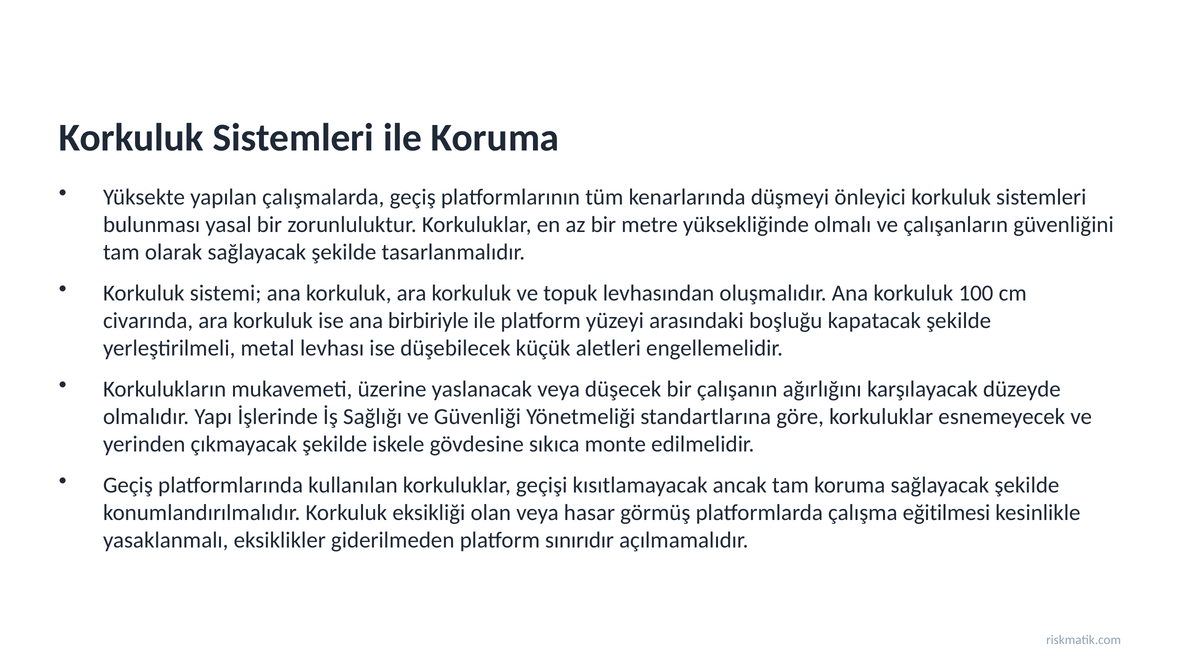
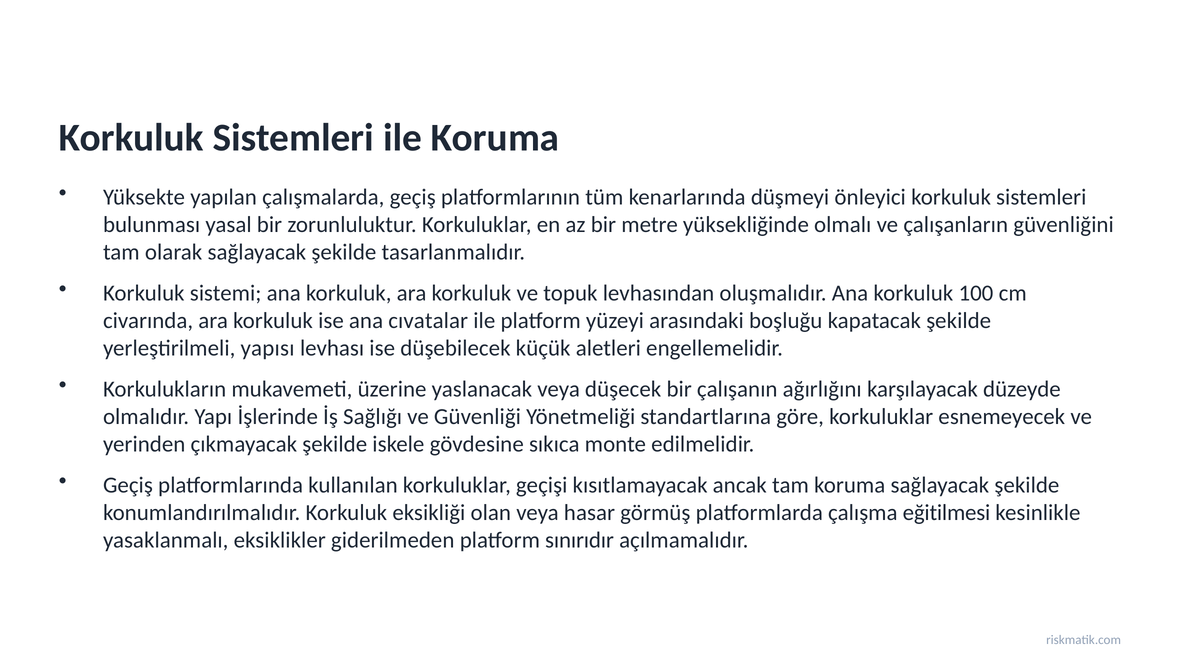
birbiriyle: birbiriyle -> cıvatalar (428, 321)
metal: metal -> yapısı (268, 348)
